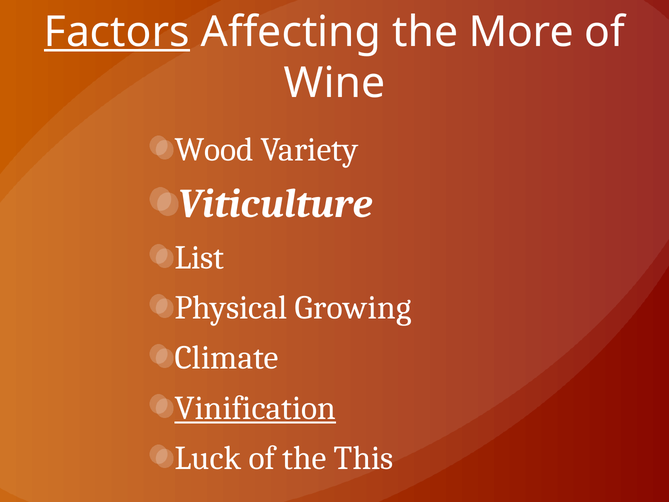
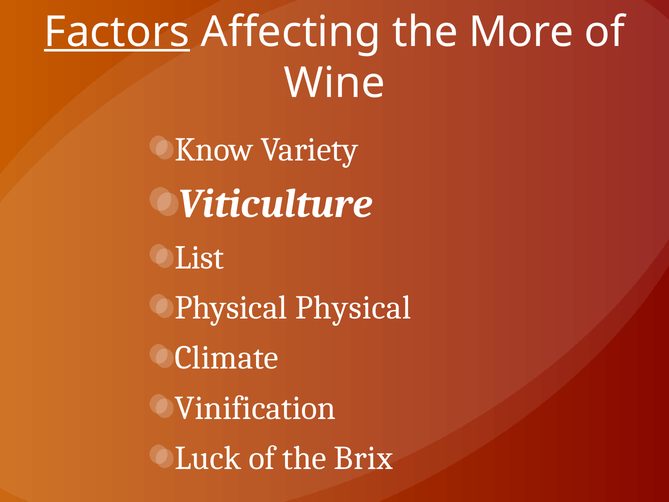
Wood: Wood -> Know (214, 149)
Physical Growing: Growing -> Physical (353, 308)
Vinification underline: present -> none (255, 408)
This: This -> Brix (363, 458)
